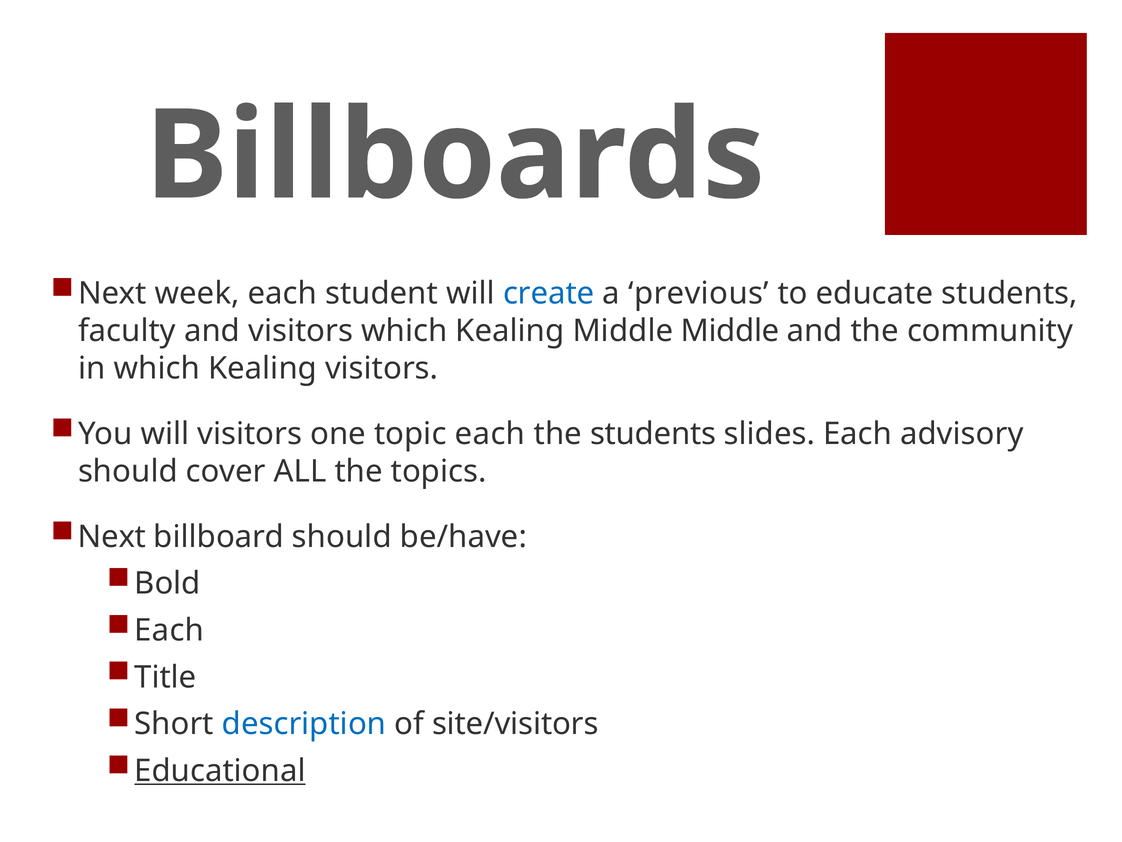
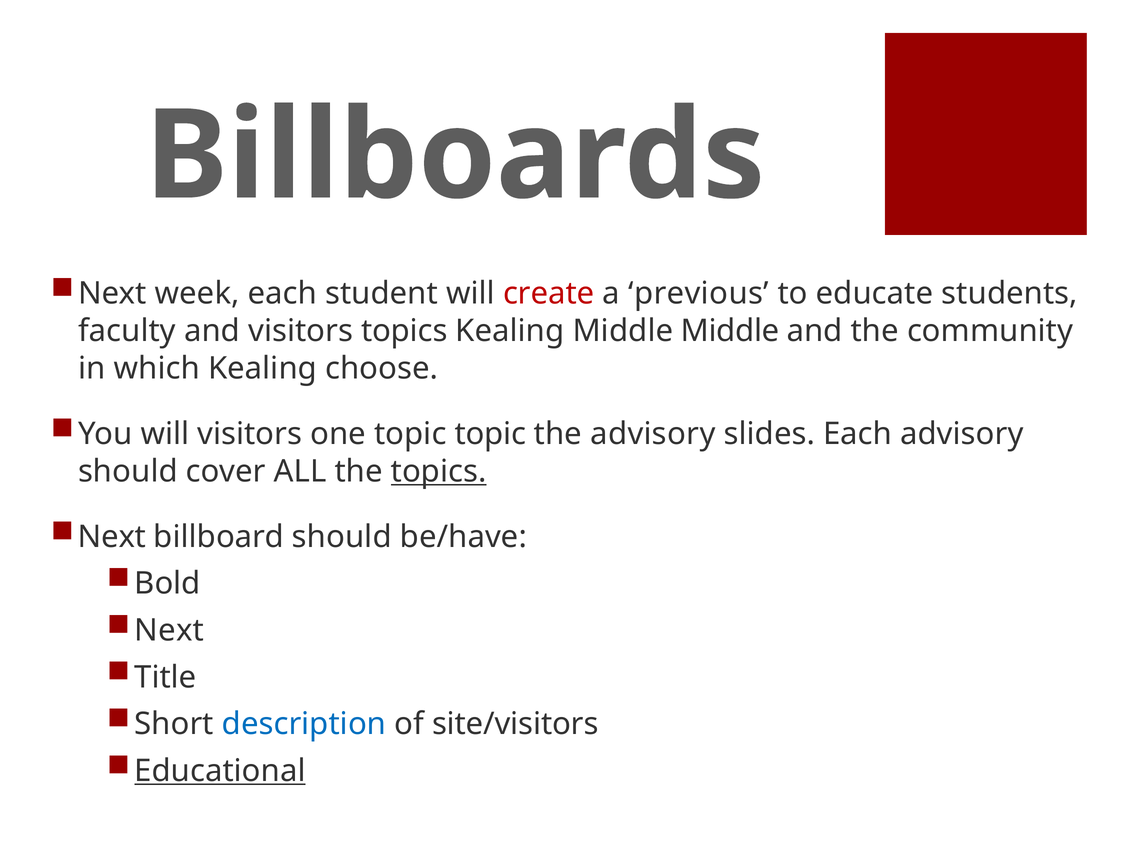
create colour: blue -> red (549, 293)
visitors which: which -> topics (404, 331)
Kealing visitors: visitors -> choose (382, 368)
topic each: each -> topic (490, 434)
the students: students -> advisory (653, 434)
topics underline: none -> present (439, 471)
Each: Each -> Next (169, 630)
